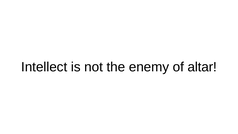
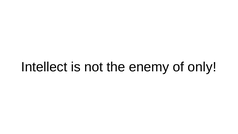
altar: altar -> only (202, 67)
